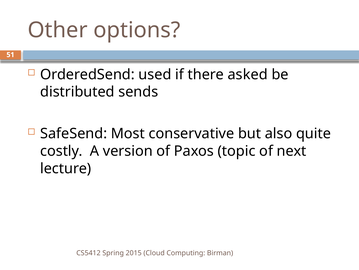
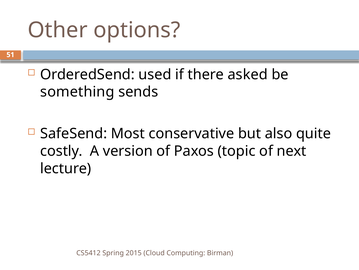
distributed: distributed -> something (77, 92)
